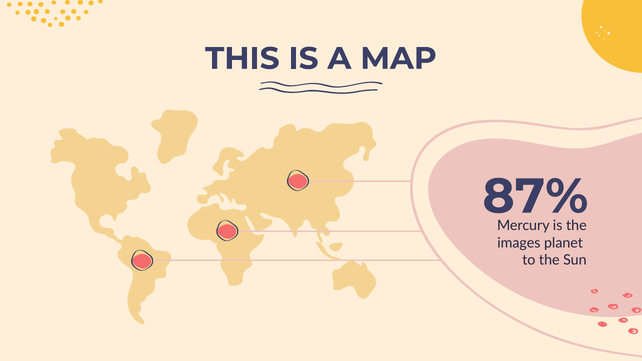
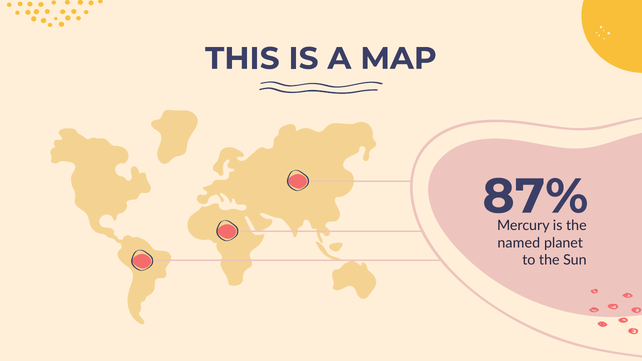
images: images -> named (519, 243)
